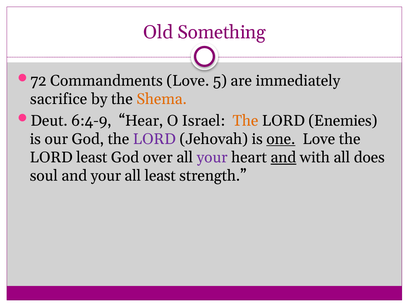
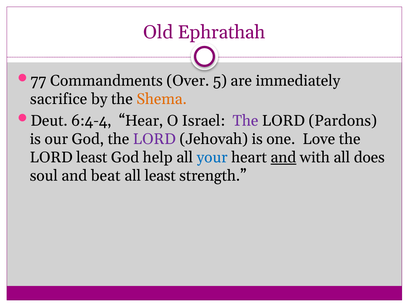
Something: Something -> Ephrathah (222, 32)
72: 72 -> 77 (38, 81)
Commandments Love: Love -> Over (188, 81)
6:4-9: 6:4-9 -> 6:4-4 (91, 121)
The colour: orange -> purple (245, 121)
Enemies: Enemies -> Pardons (343, 121)
one underline: present -> none (281, 139)
over: over -> help (158, 157)
your colour: purple -> blue (212, 157)
and your: your -> beat (106, 176)
